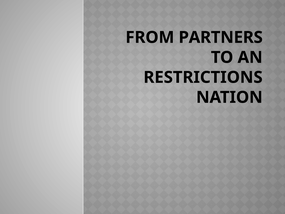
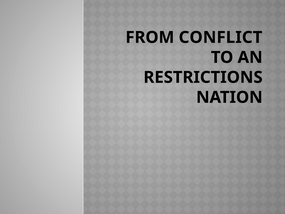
PARTNERS: PARTNERS -> CONFLICT (221, 37)
